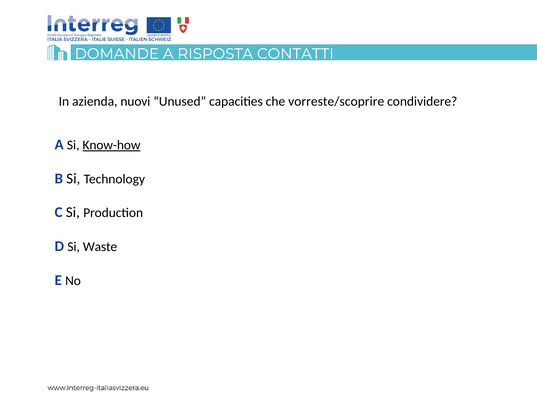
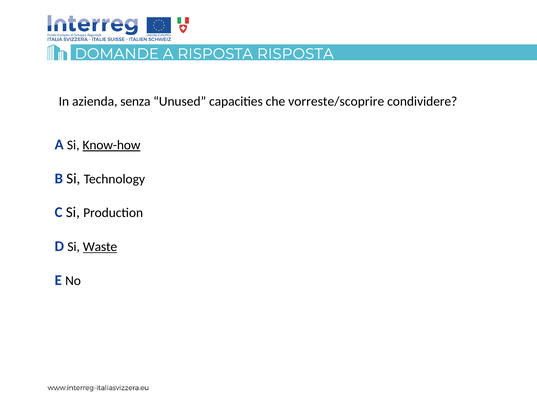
RISPOSTA CONTATTI: CONTATTI -> RISPOSTA (295, 54)
nuovi: nuovi -> senza (135, 101)
Waste underline: none -> present (100, 247)
